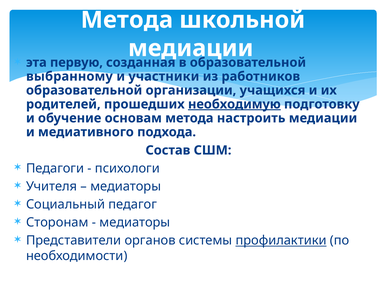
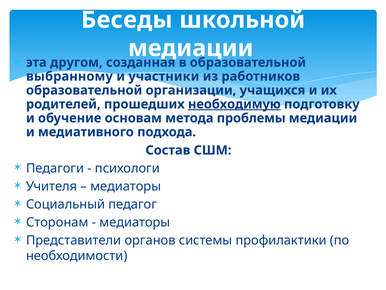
Метода: Метода -> Беседы (127, 20)
первую: первую -> другом (76, 62)
настроить: настроить -> проблемы (251, 118)
профилактики underline: present -> none (281, 240)
